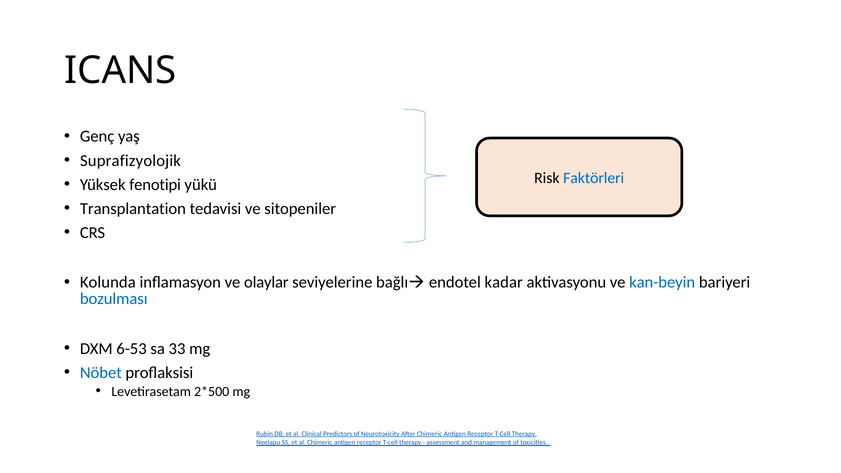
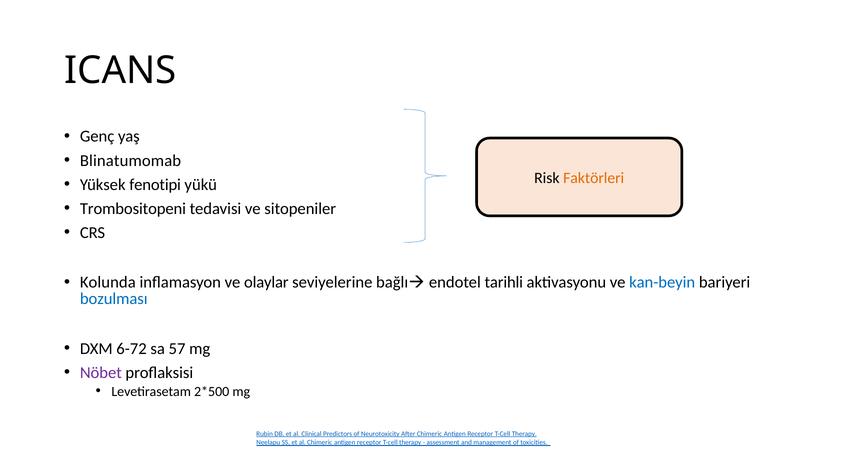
Suprafizyolojik: Suprafizyolojik -> Blinatumomab (130, 161)
Faktörleri colour: blue -> orange (594, 178)
Transplantation: Transplantation -> Trombositopeni (133, 209)
kadar: kadar -> tarihli (504, 283)
6-53: 6-53 -> 6-72 (132, 349)
33: 33 -> 57 (177, 349)
Nöbet colour: blue -> purple (101, 373)
